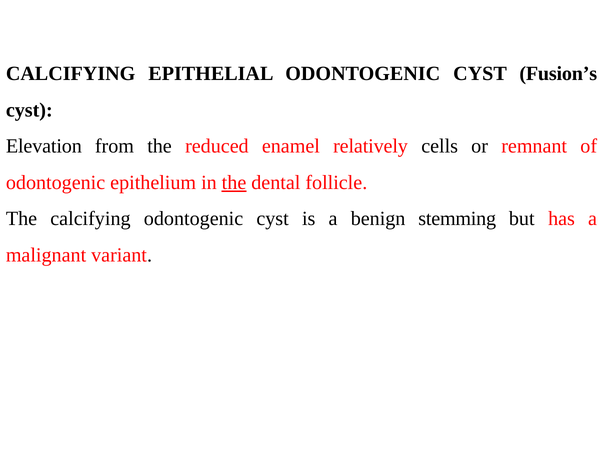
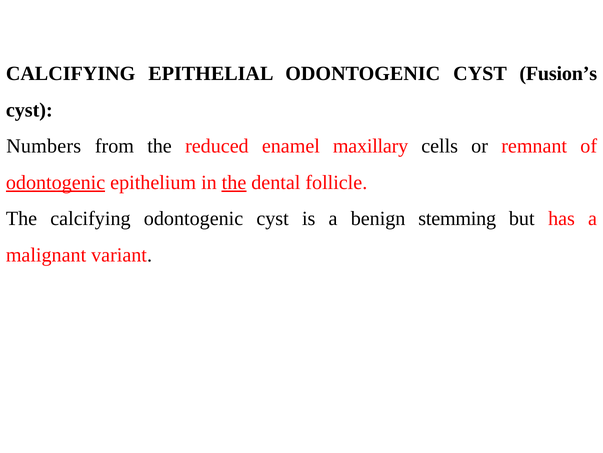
Elevation: Elevation -> Numbers (44, 146)
relatively: relatively -> maxillary (371, 146)
odontogenic underline: none -> present (56, 182)
